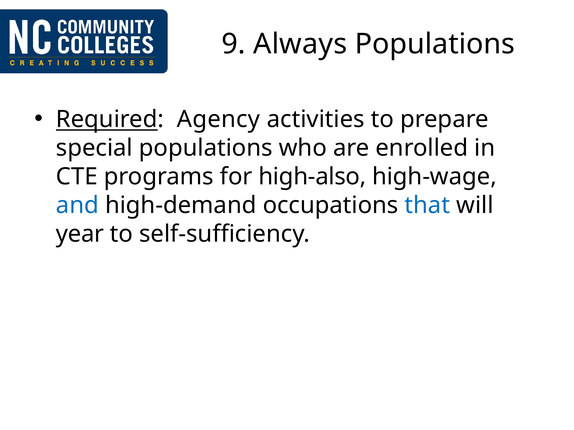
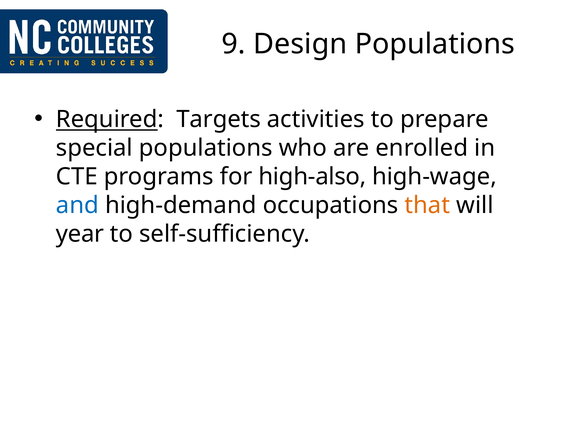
Always: Always -> Design (300, 44)
Agency: Agency -> Targets (219, 119)
that colour: blue -> orange (427, 205)
